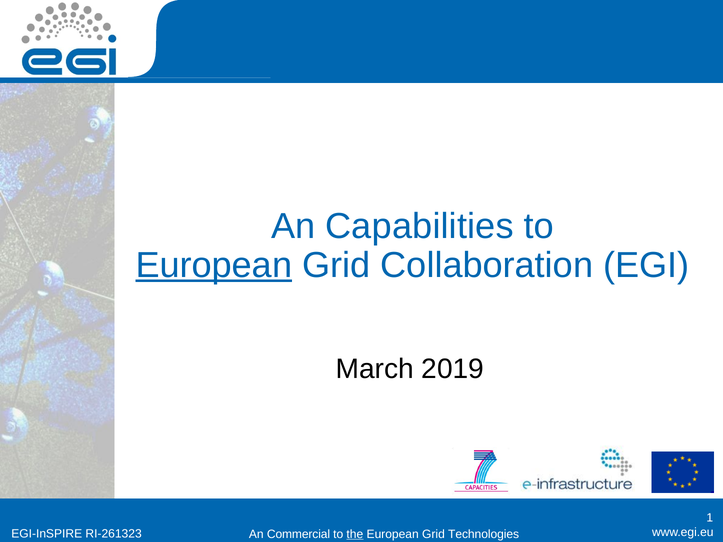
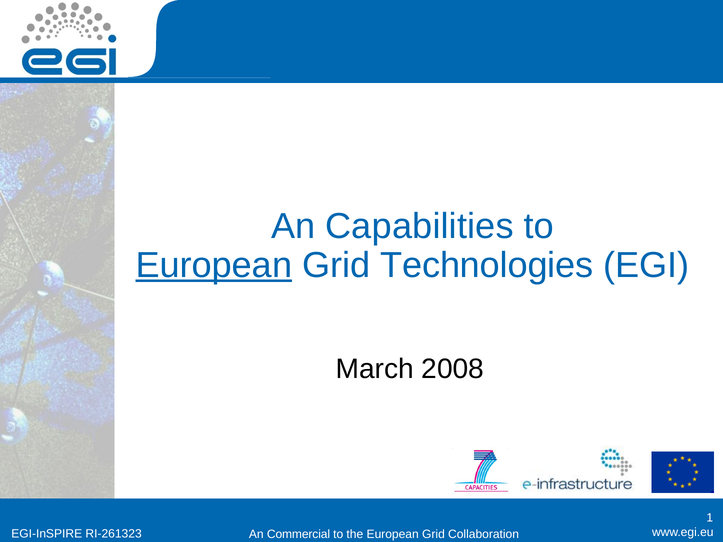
Collaboration: Collaboration -> Technologies (487, 265)
2019: 2019 -> 2008 (453, 369)
the underline: present -> none (355, 534)
Technologies: Technologies -> Collaboration (484, 534)
